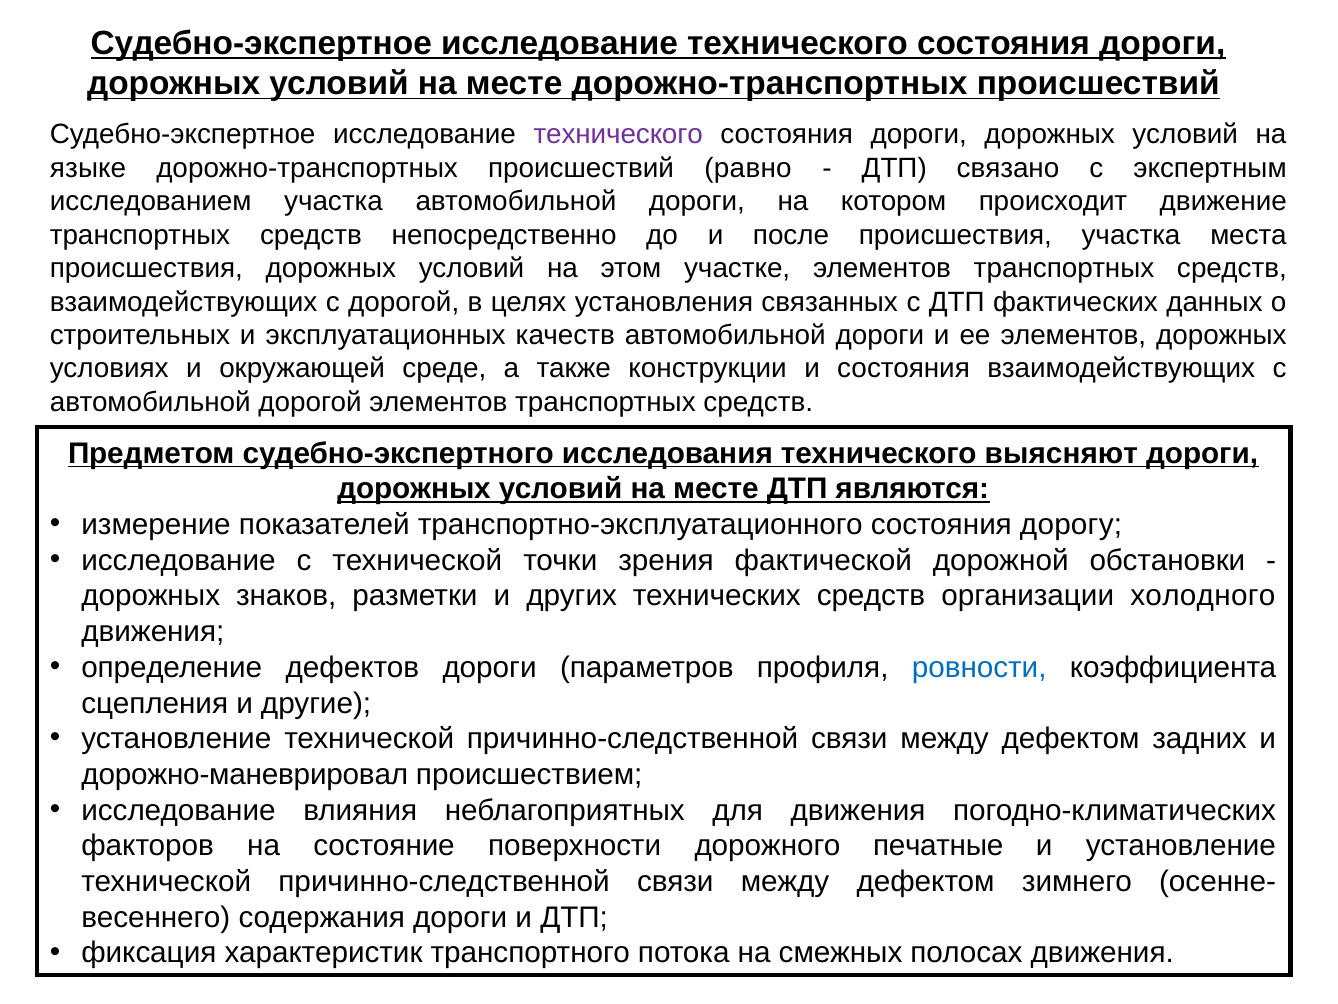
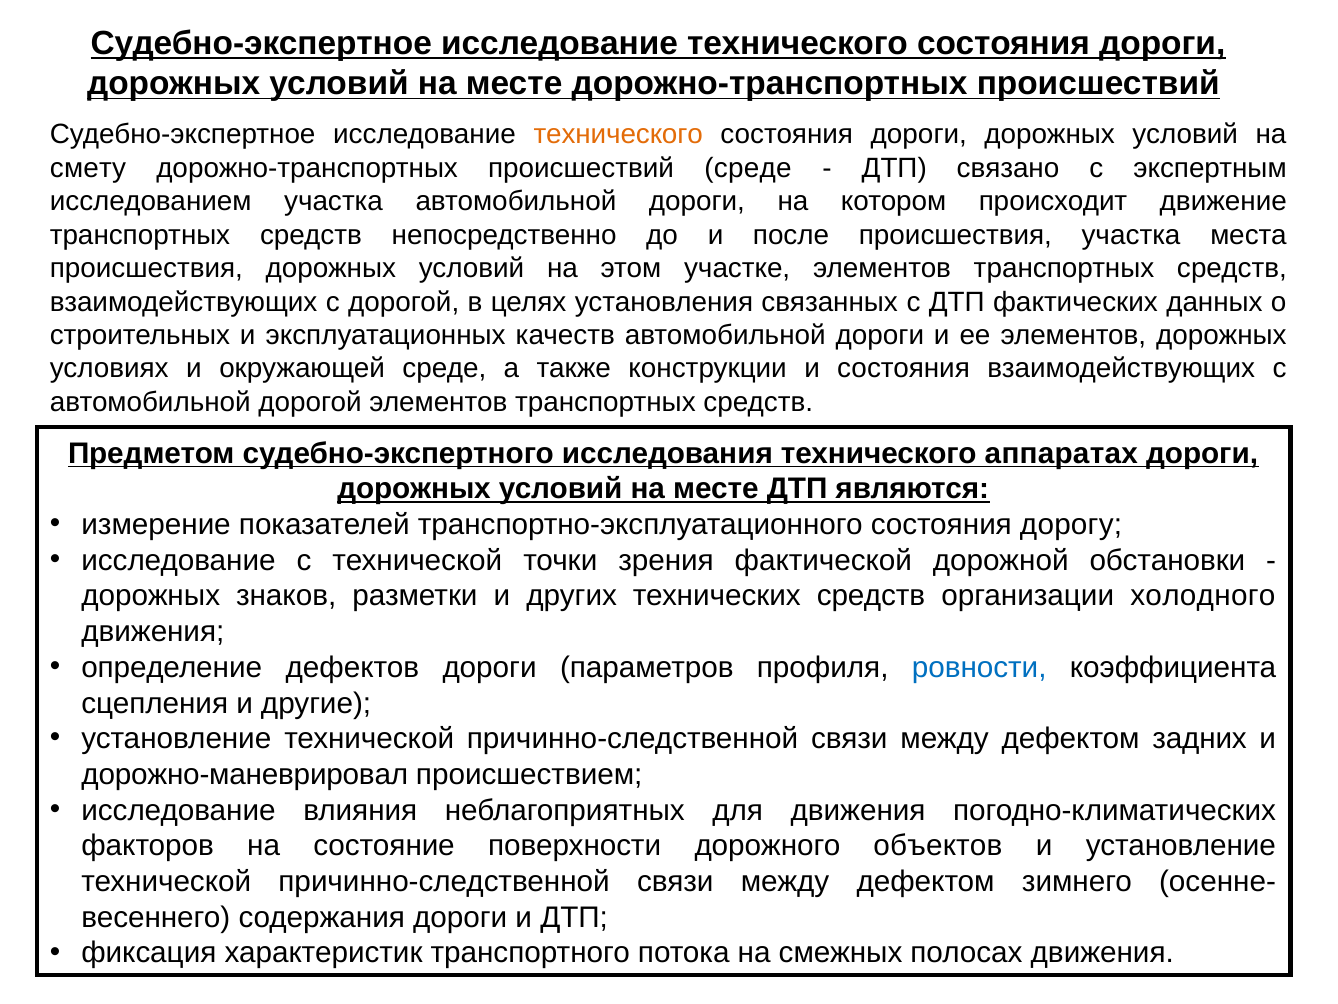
технического colour: purple -> orange (618, 134)
языке: языке -> смету (88, 168)
происшествий равно: равно -> среде (748, 168)
выясняют: выясняют -> аппаратах (1061, 453)
печатные: печатные -> объектов (938, 846)
